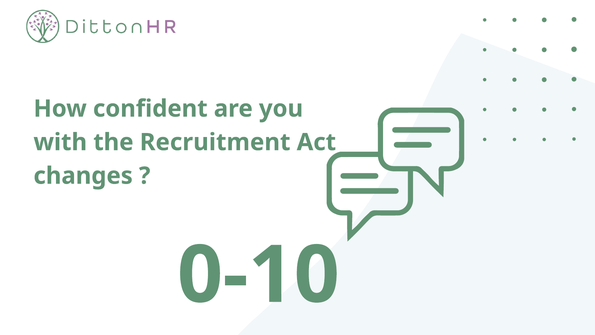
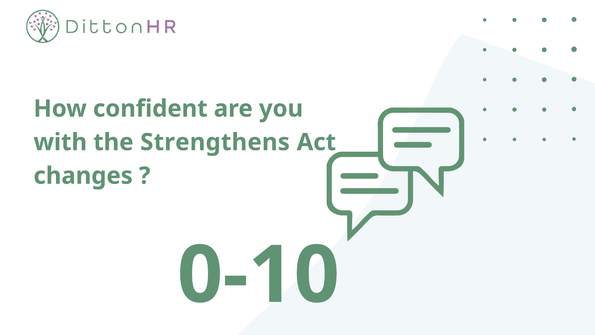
Recruitment: Recruitment -> Strengthens (215, 142)
